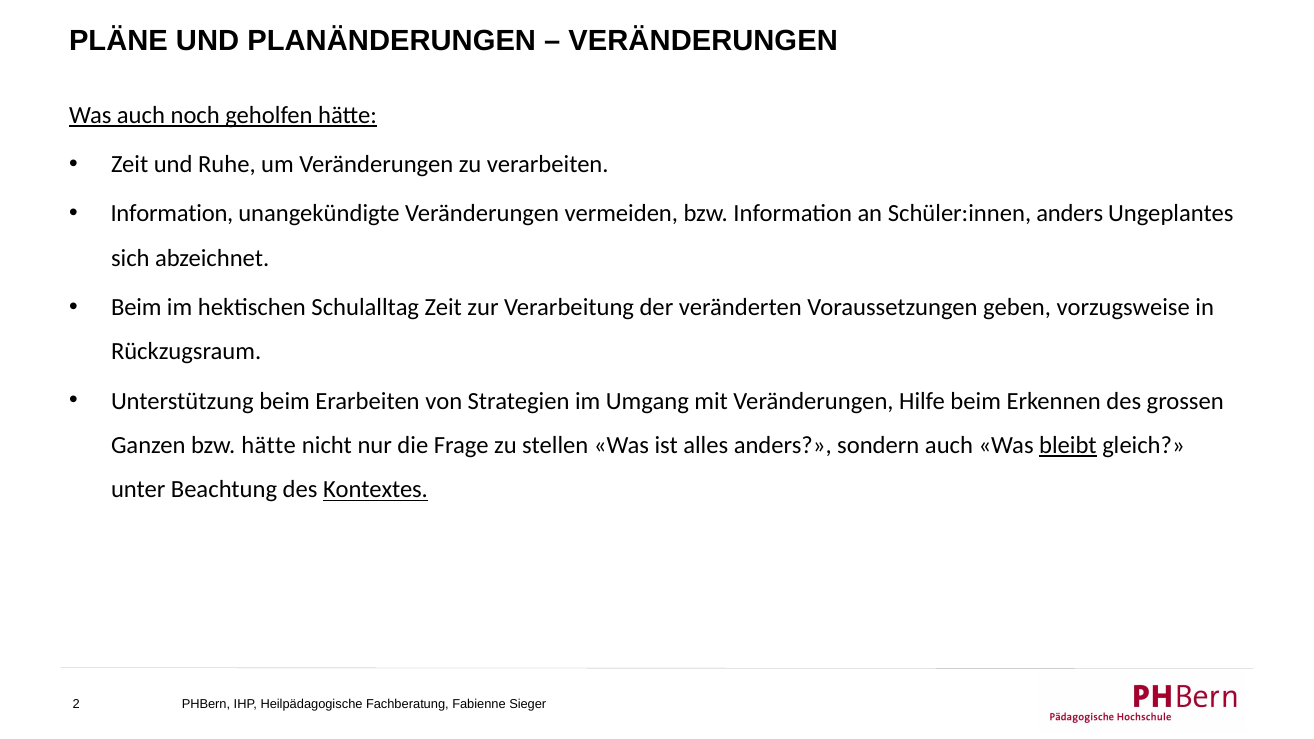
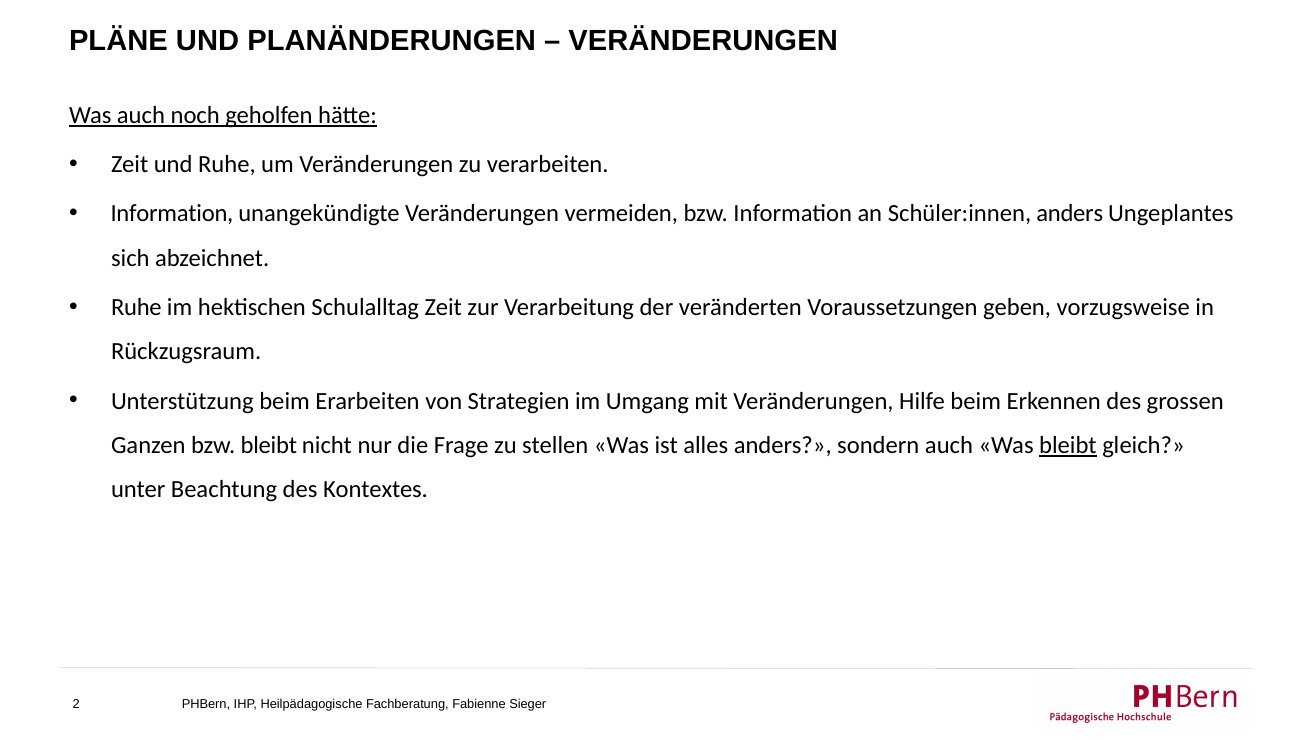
Beim: Beim -> Ruhe (136, 307)
bzw hätte: hätte -> bleibt (269, 445)
Kontextes underline: present -> none (376, 490)
